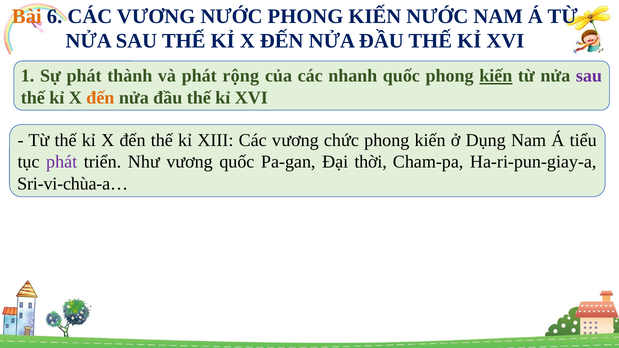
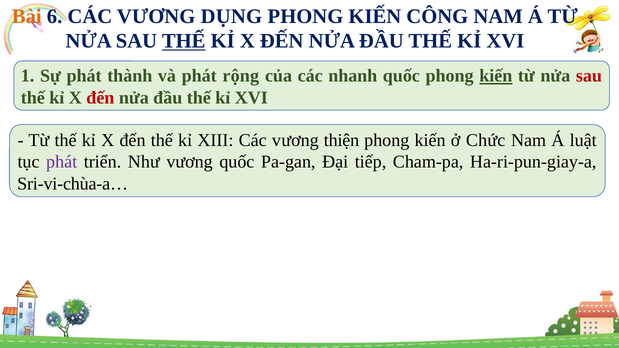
VƯƠNG NƯỚC: NƯỚC -> DỤNG (231, 16)
KIẾN NƯỚC: NƯỚC -> CÔNG (437, 16)
THẾ underline: none -> present (184, 41)
sau colour: purple -> red (589, 76)
đến colour: orange -> red (100, 98)
chức: chức -> thiện (342, 140)
Dụng: Dụng -> Chức (486, 140)
tiểu: tiểu -> luật (583, 140)
thời: thời -> tiếp (371, 162)
